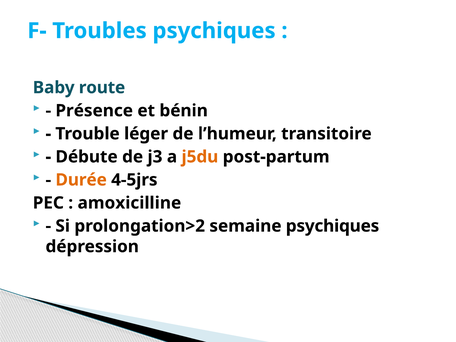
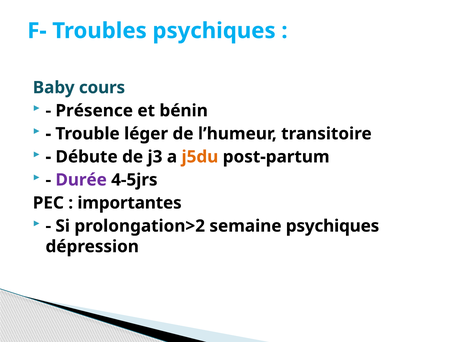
route: route -> cours (102, 88)
Durée colour: orange -> purple (81, 180)
amoxicilline: amoxicilline -> importantes (130, 203)
